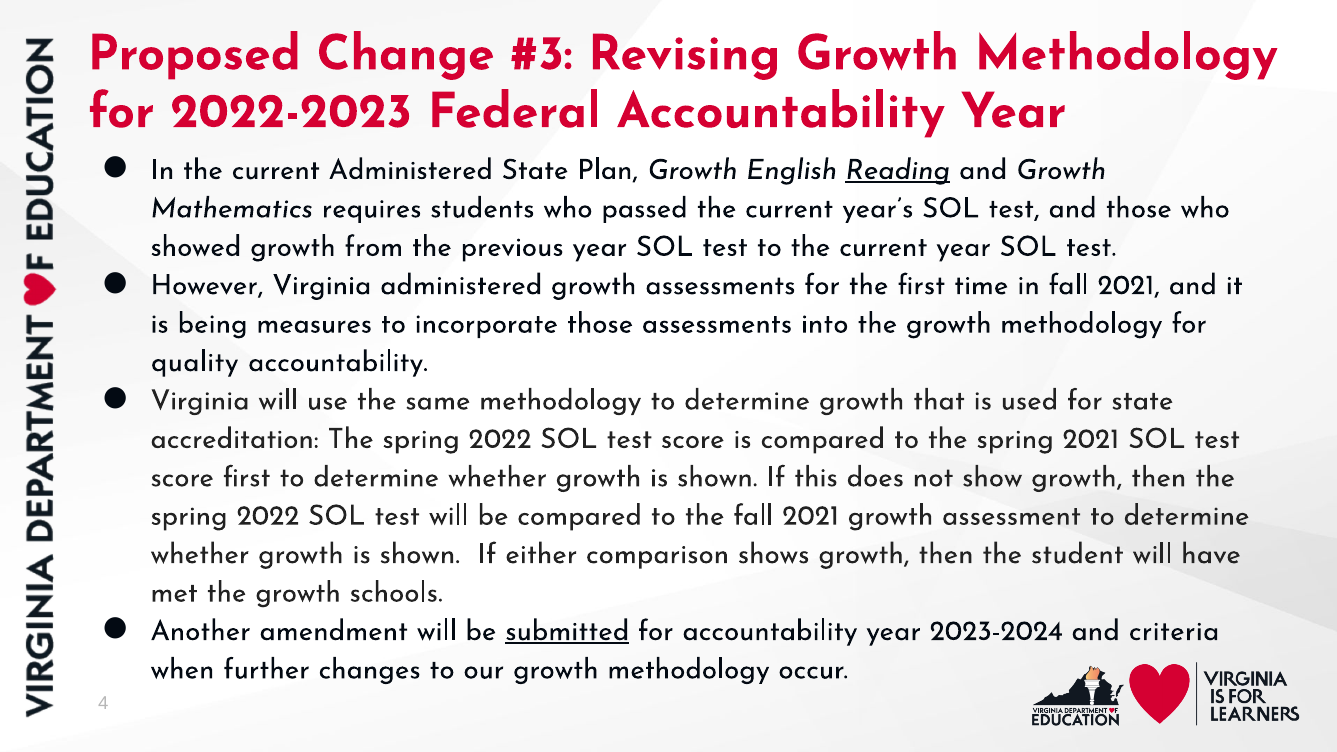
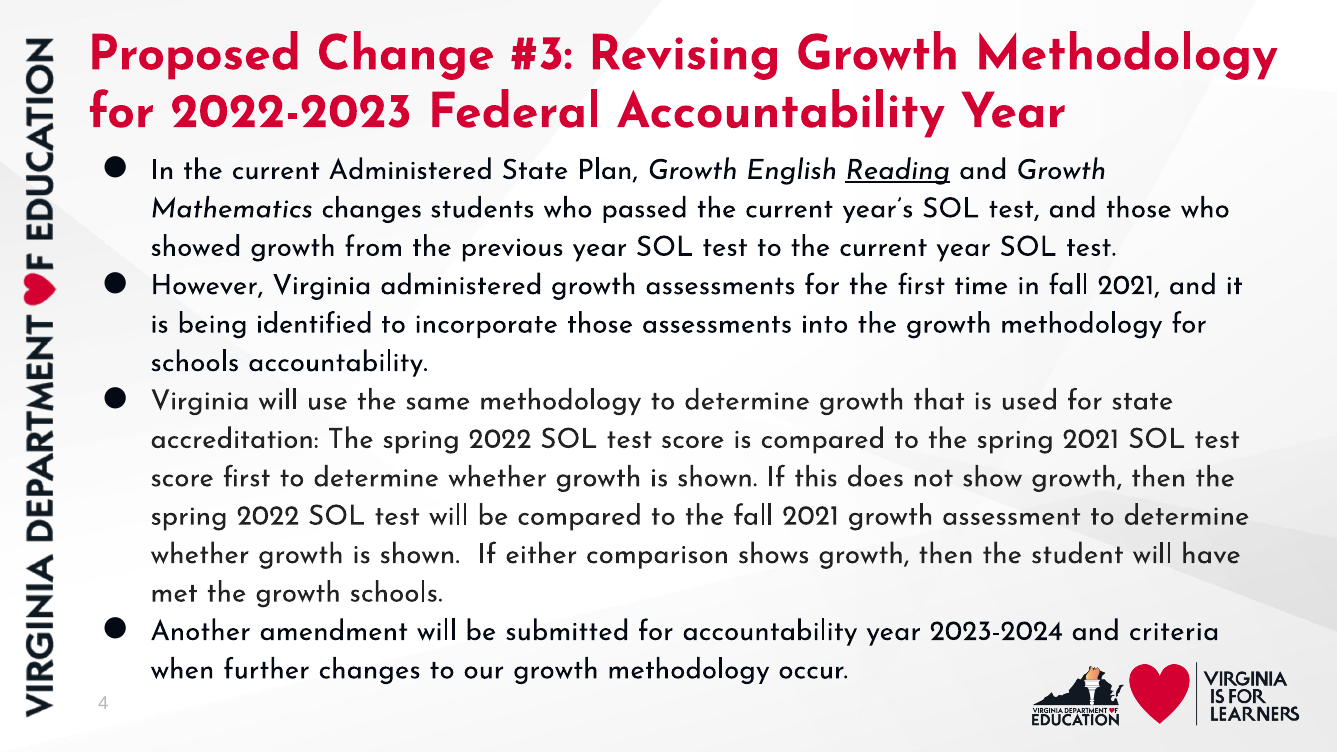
Mathematics requires: requires -> changes (372, 208)
measures: measures -> identified (314, 323)
quality: quality -> schools (195, 362)
submitted underline: present -> none (567, 631)
